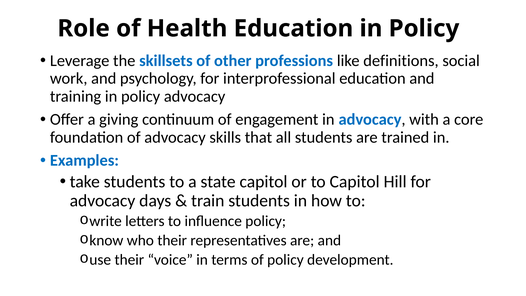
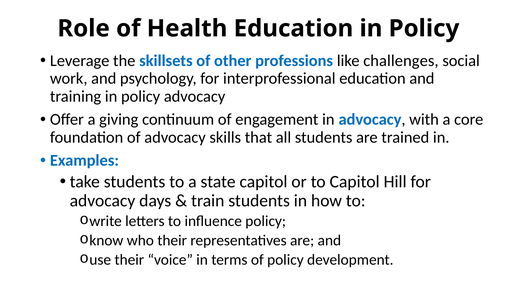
definitions: definitions -> challenges (401, 61)
